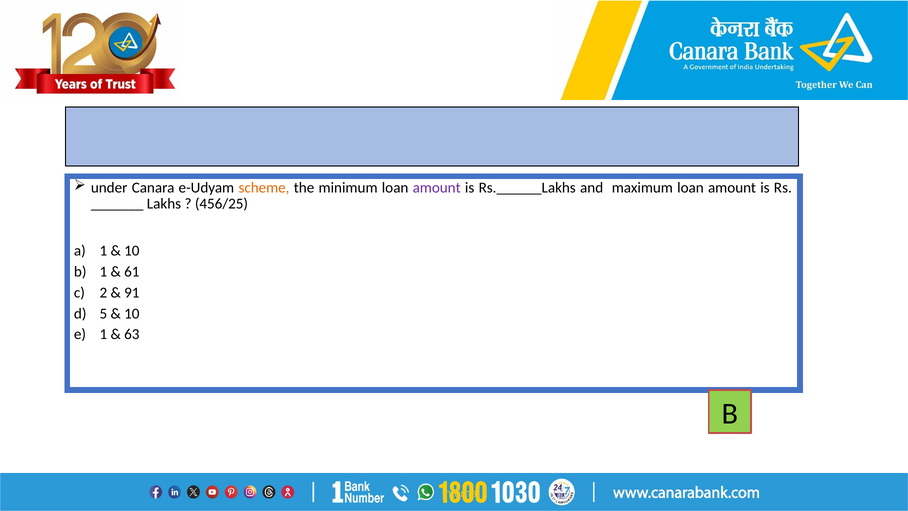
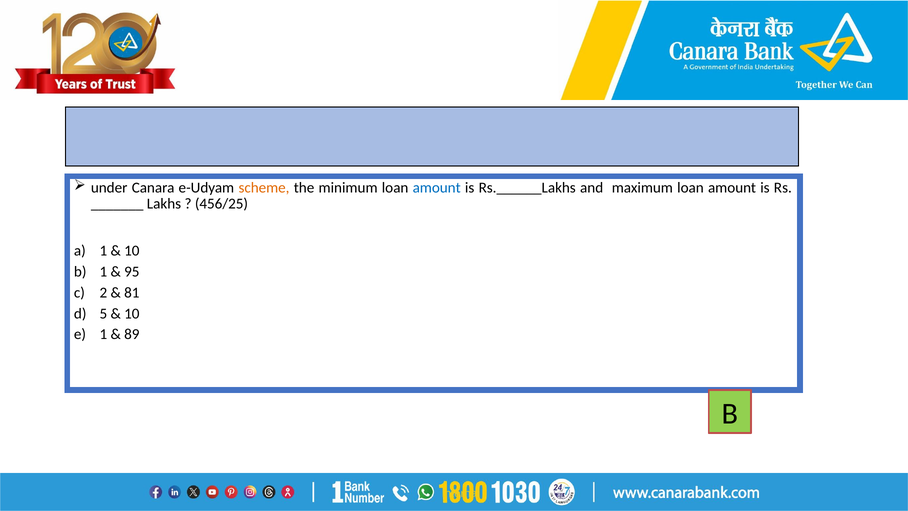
amount colour: purple -> blue (437, 188)
61: 61 -> 95 (132, 272)
91: 91 -> 81 (132, 293)
63: 63 -> 89 (132, 334)
